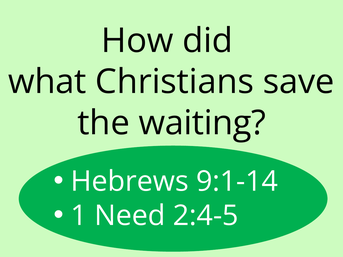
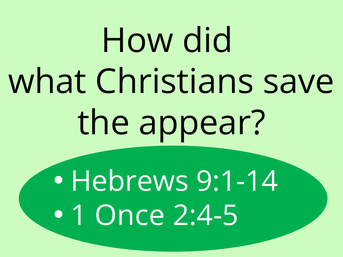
waiting: waiting -> appear (202, 123)
Need: Need -> Once (130, 216)
